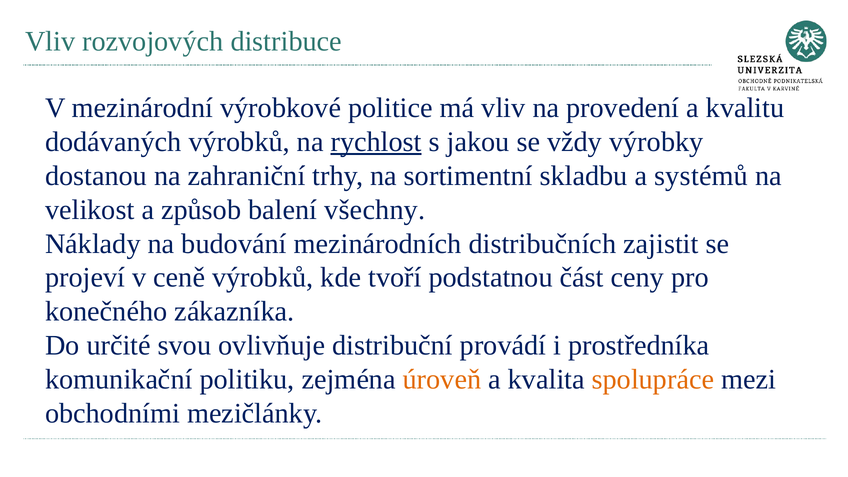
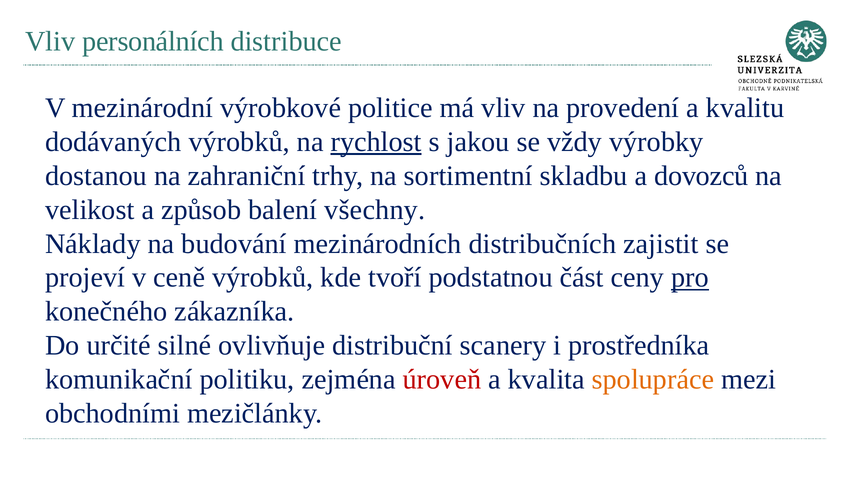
rozvojových: rozvojových -> personálních (153, 41)
systémů: systémů -> dovozců (701, 176)
pro underline: none -> present (690, 278)
svou: svou -> silné (185, 345)
provádí: provádí -> scanery (503, 345)
úroveň colour: orange -> red (442, 379)
